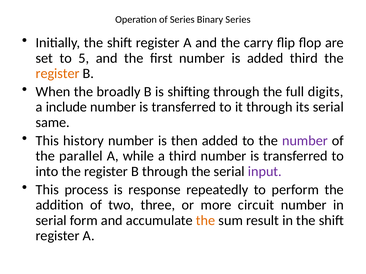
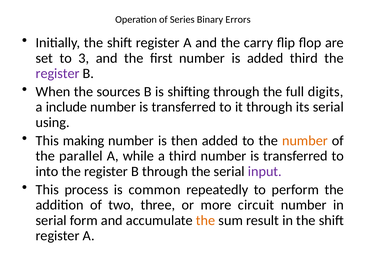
Binary Series: Series -> Errors (238, 20)
5: 5 -> 3 (84, 58)
register colour: orange -> purple (58, 74)
broadly: broadly -> sources (119, 92)
same: same -> using (53, 123)
history: history -> making (84, 141)
number colour: purple -> orange (305, 141)
response: response -> common (155, 190)
